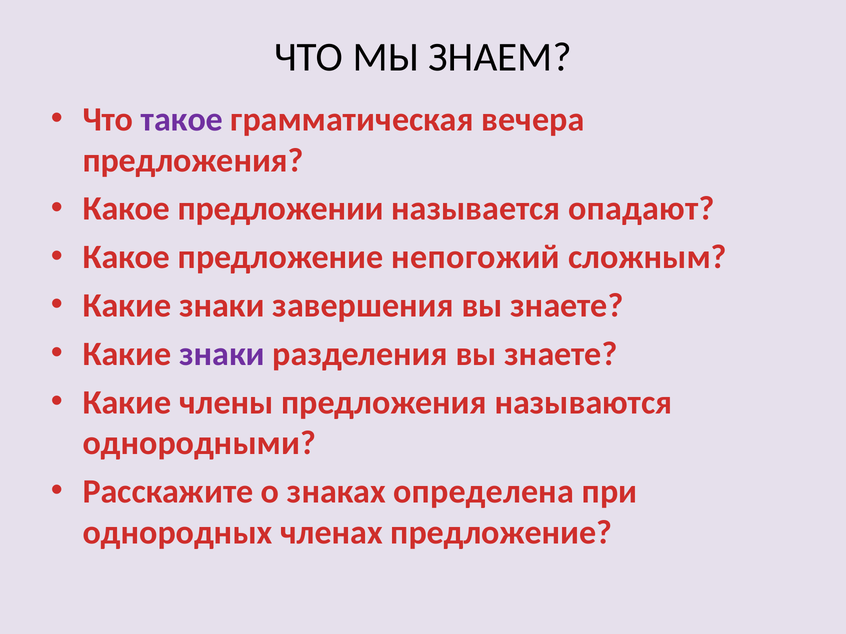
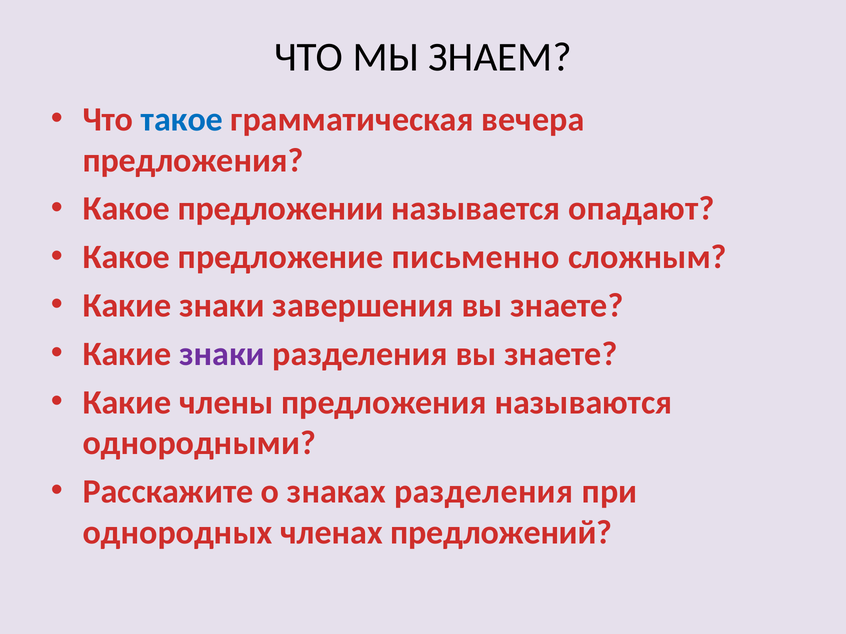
такое colour: purple -> blue (182, 120)
непогожий: непогожий -> письменно (476, 257)
знаках определена: определена -> разделения (484, 492)
членах предложение: предложение -> предложений (501, 533)
